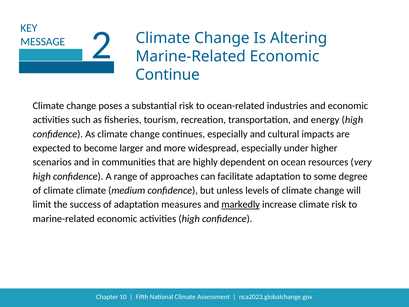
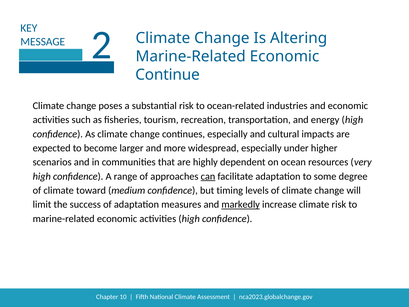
can underline: none -> present (208, 176)
climate climate: climate -> toward (91, 190)
unless: unless -> timing (230, 190)
